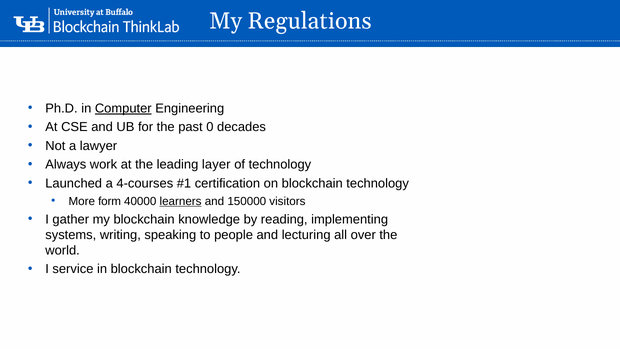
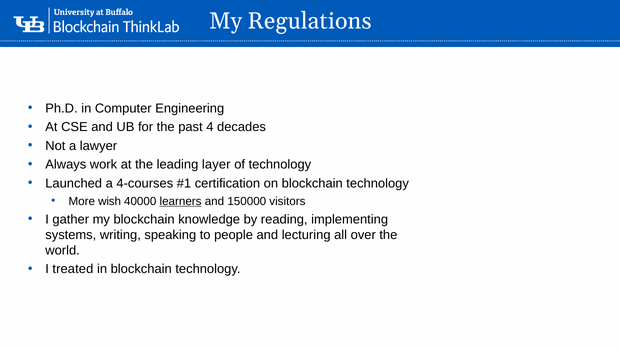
Computer underline: present -> none (123, 108)
0: 0 -> 4 (210, 127)
form: form -> wish (110, 201)
service: service -> treated (73, 269)
